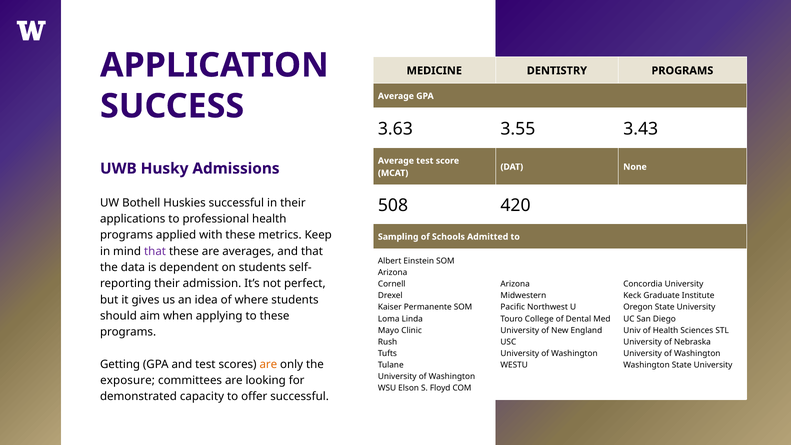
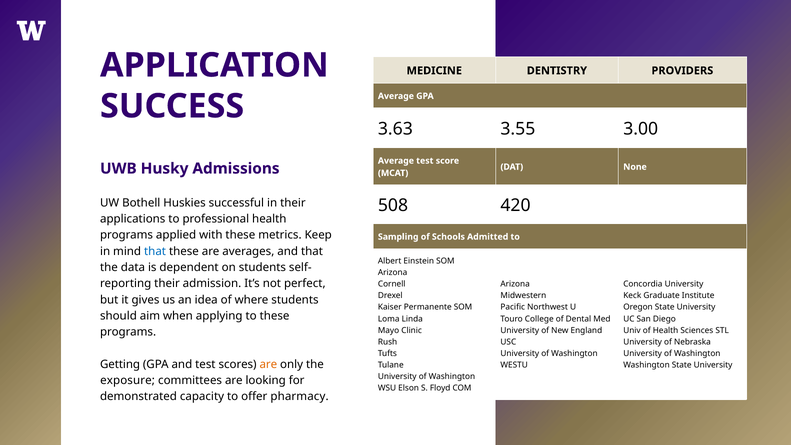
DENTISTRY PROGRAMS: PROGRAMS -> PROVIDERS (682, 71)
3.43: 3.43 -> 3.00 (641, 129)
that colour: purple -> blue (155, 251)
offer successful: successful -> pharmacy (300, 397)
